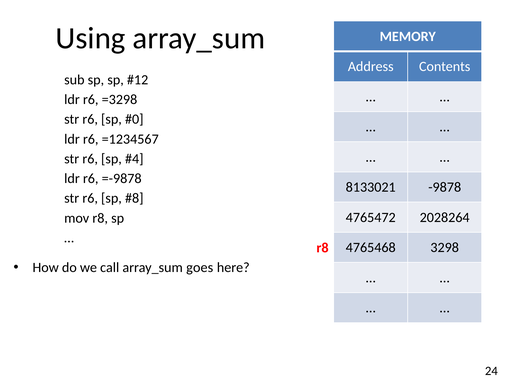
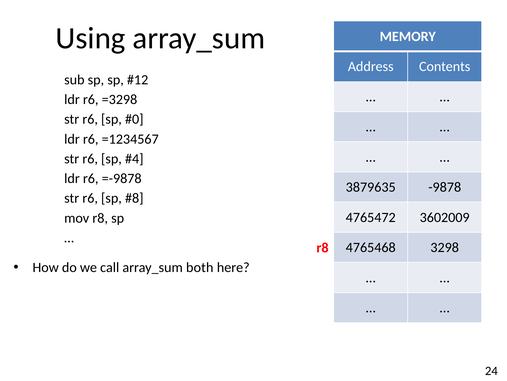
8133021: 8133021 -> 3879635 (371, 187)
2028264: 2028264 -> 3602009 (445, 217)
goes: goes -> both (200, 267)
